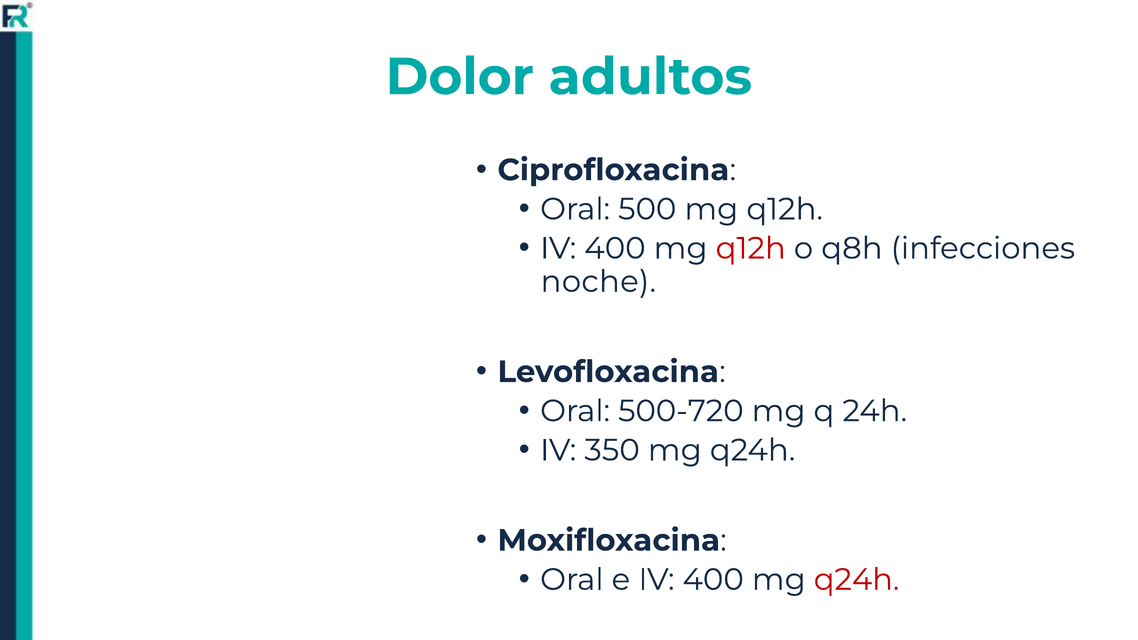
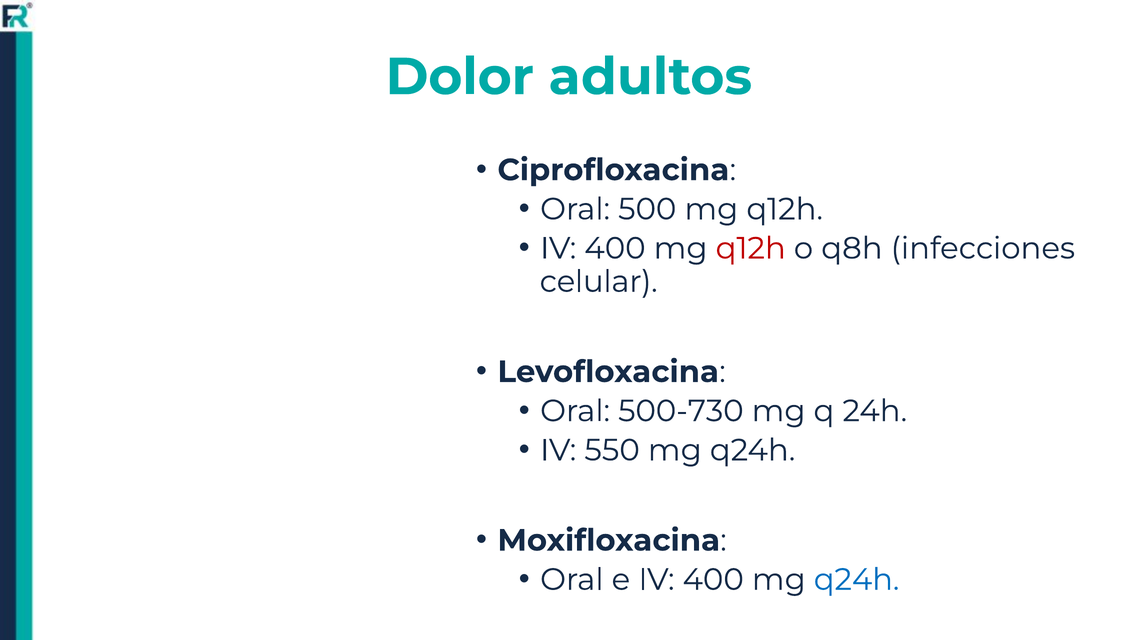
noche: noche -> celular (599, 282)
500-720: 500-720 -> 500-730 (681, 411)
350: 350 -> 550 (612, 450)
q24h colour: red -> blue (857, 580)
